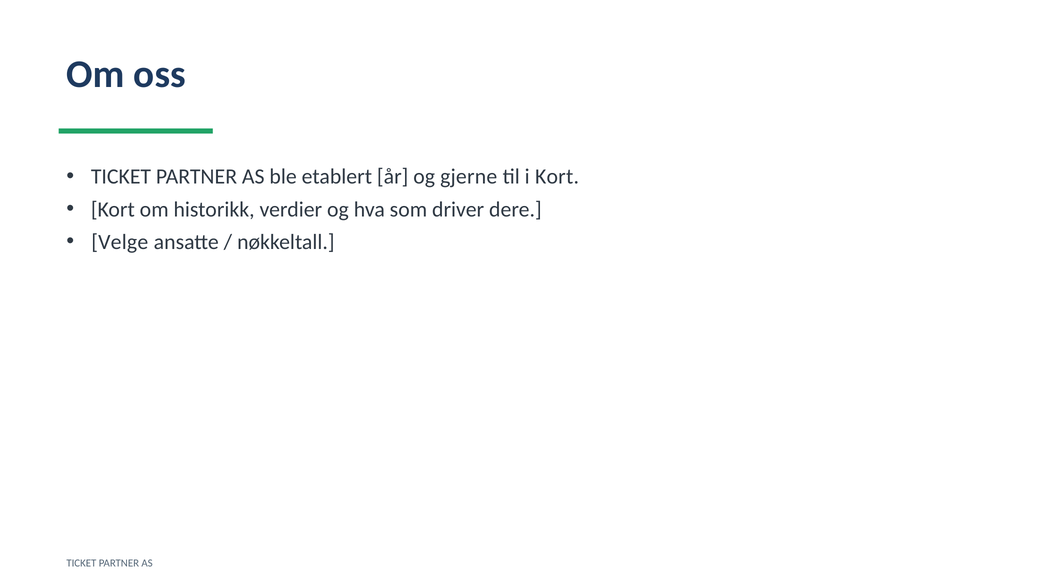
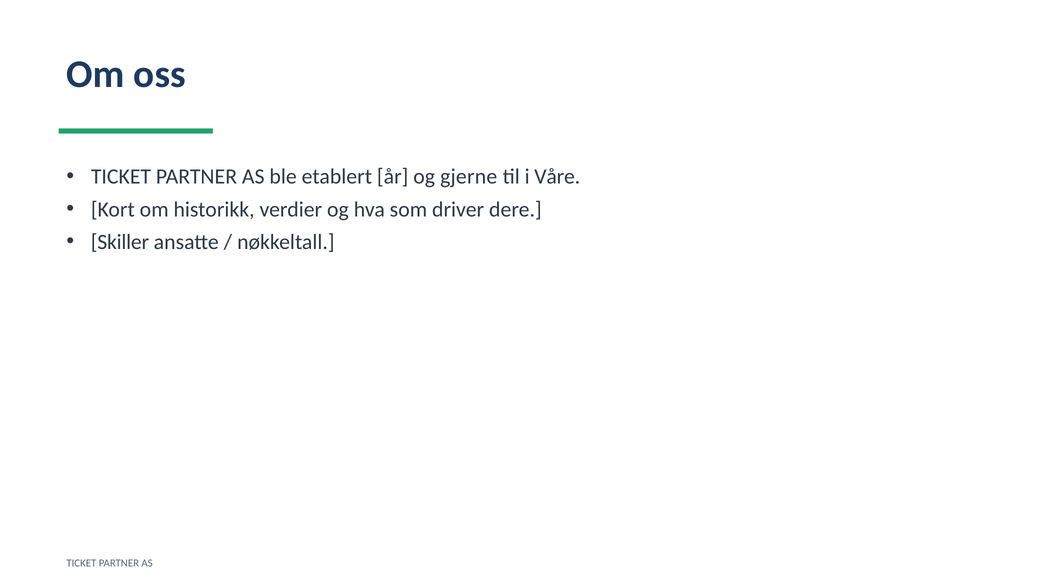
i Kort: Kort -> Våre (557, 177)
Velge: Velge -> Skiller (120, 242)
